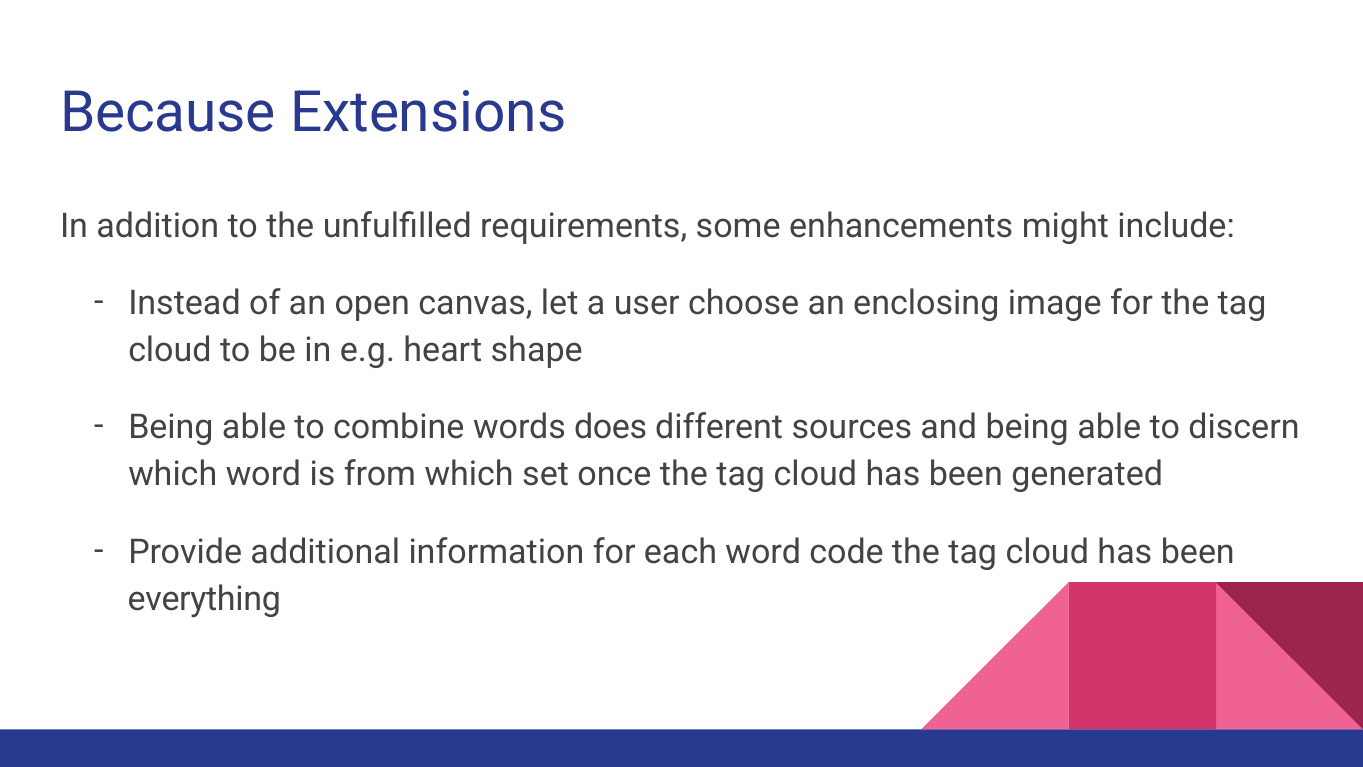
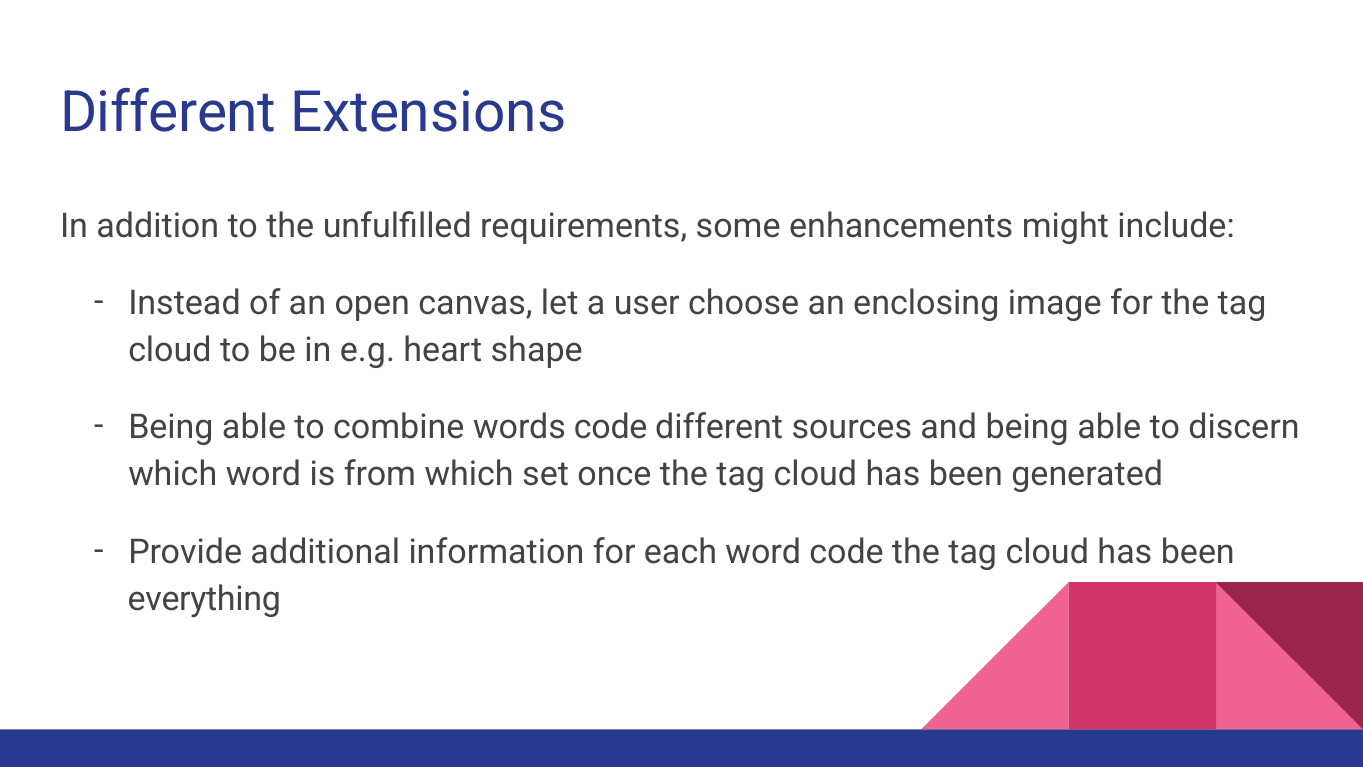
Because: Because -> Different (168, 113)
words does: does -> code (611, 427)
